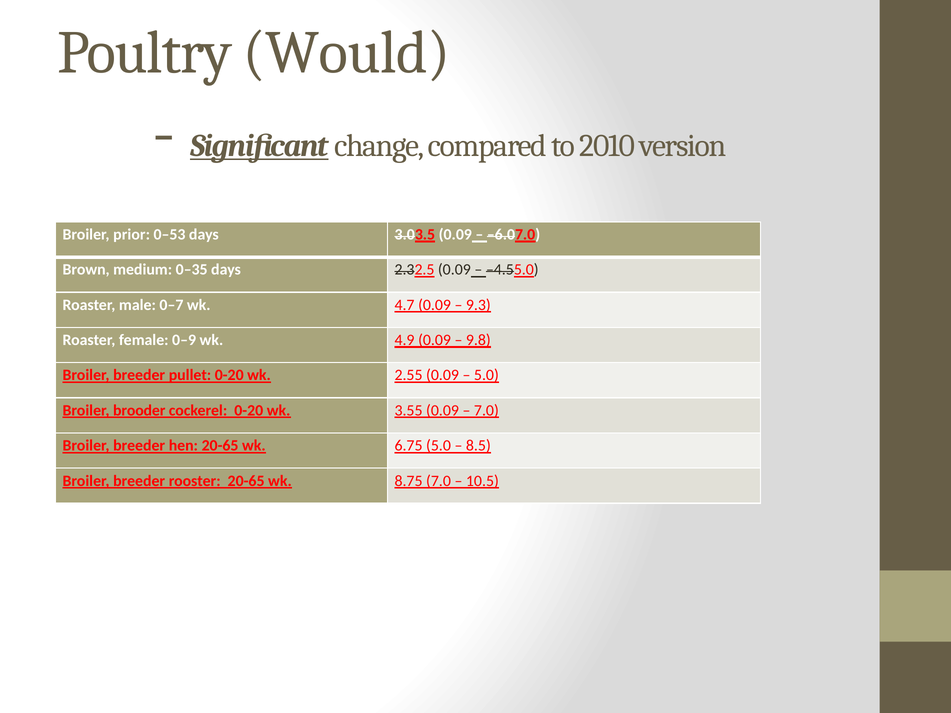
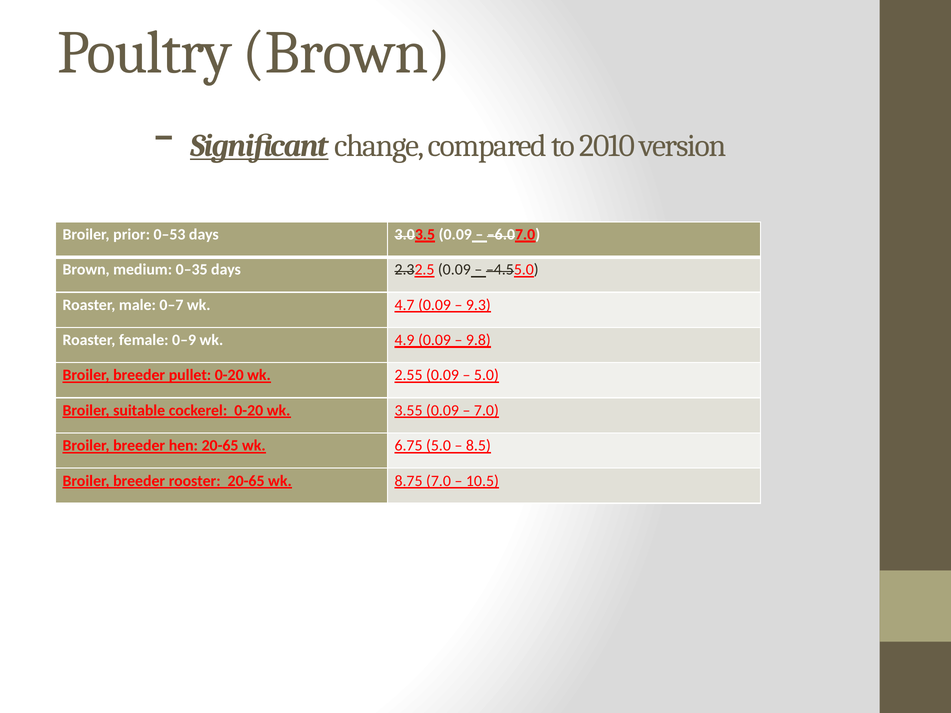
Poultry Would: Would -> Brown (347, 53)
brooder: brooder -> suitable (139, 411)
